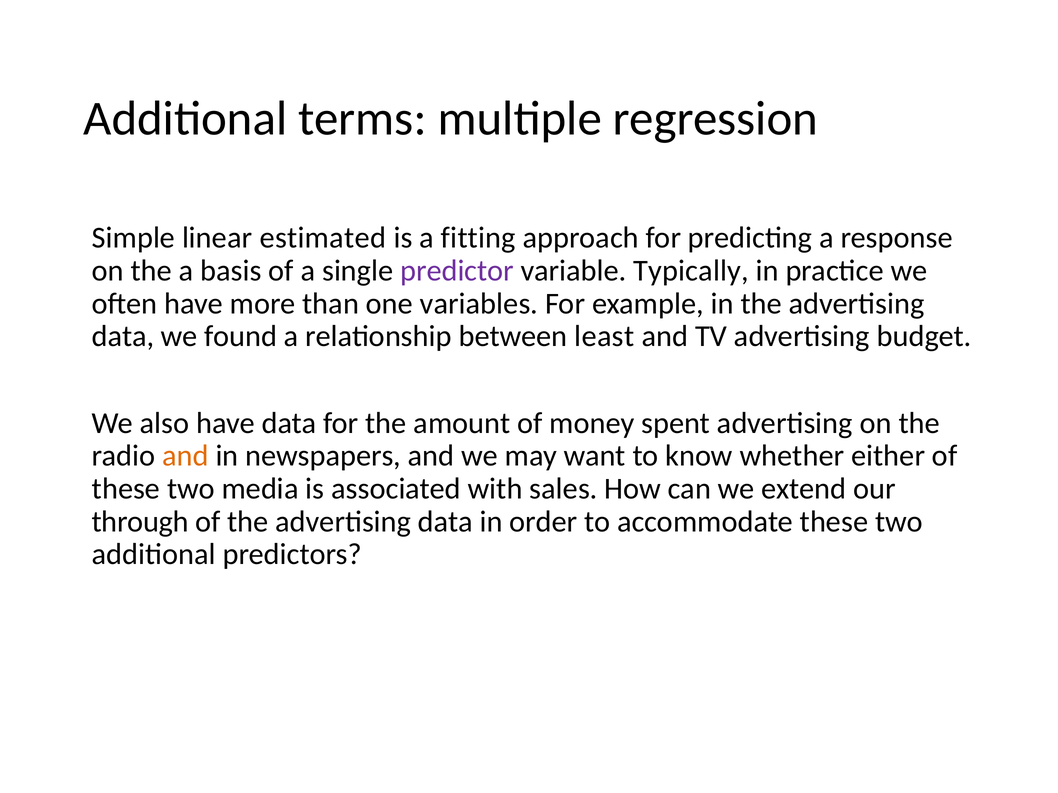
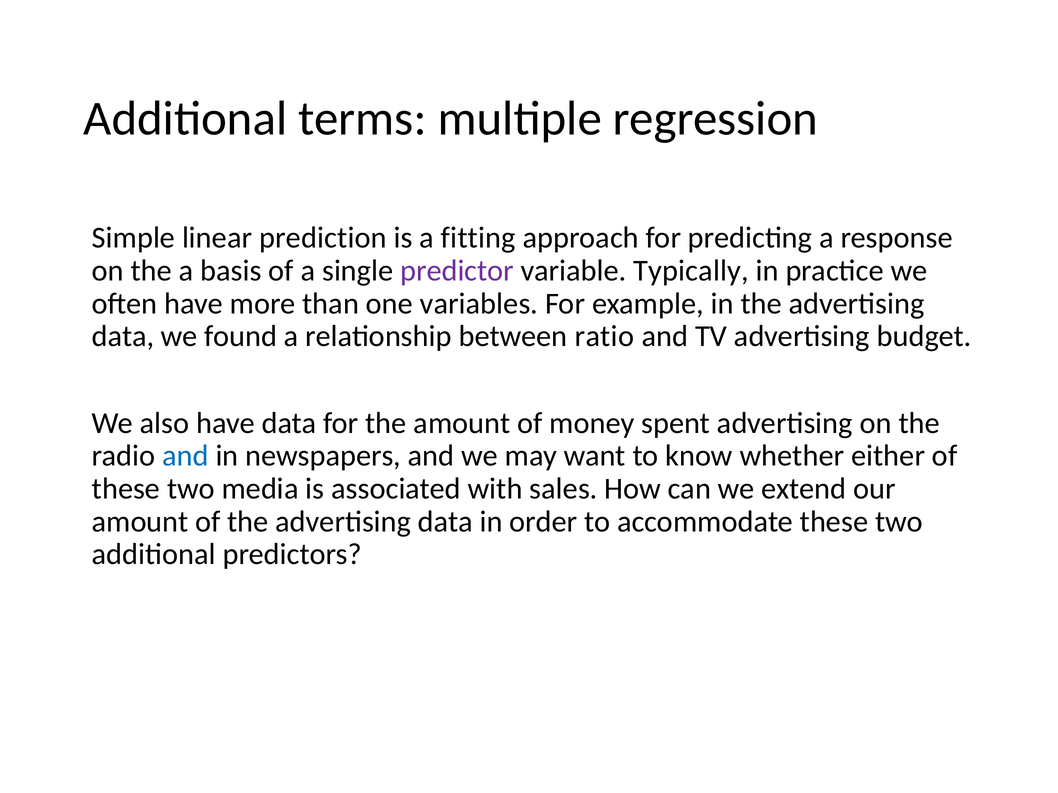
estimated: estimated -> prediction (323, 238)
least: least -> ratio (604, 337)
and colour: orange -> blue (185, 456)
through: through -> amount (140, 522)
